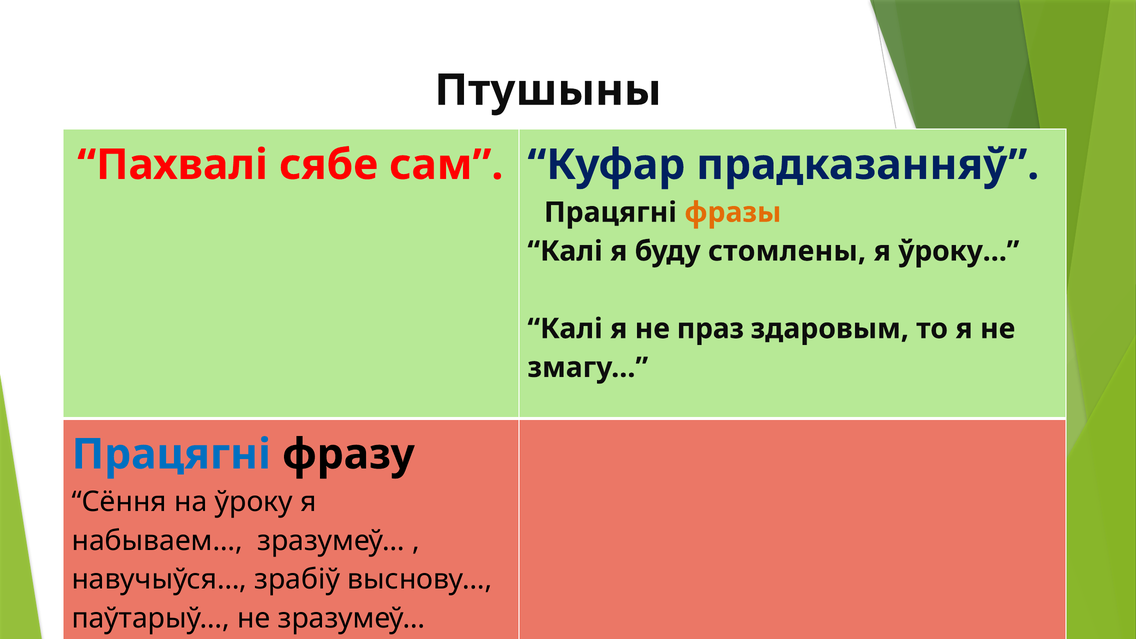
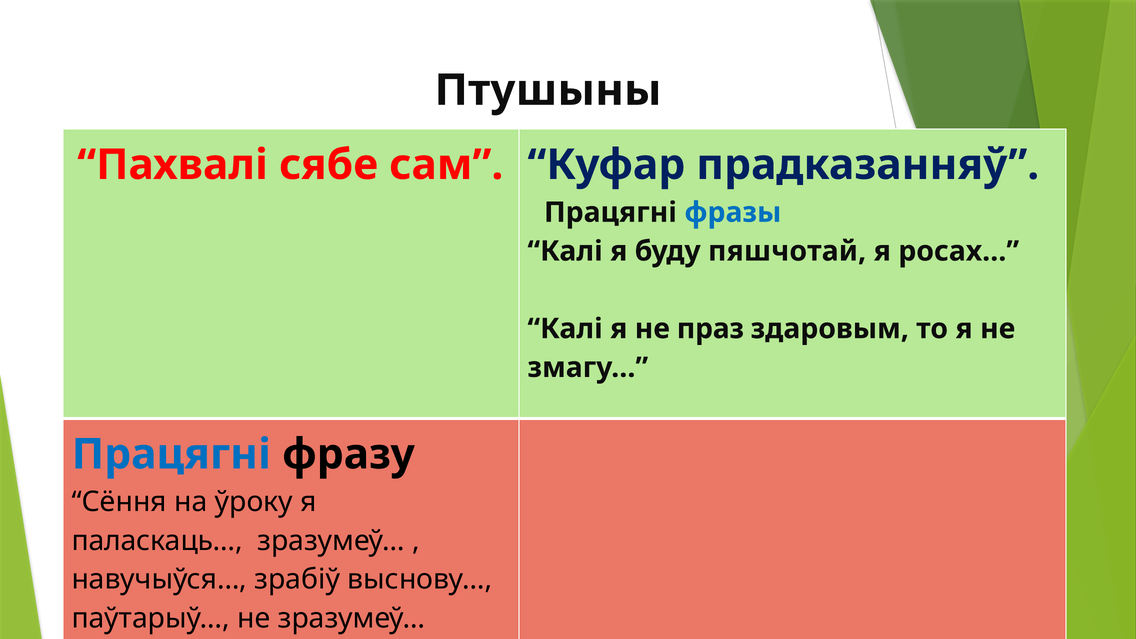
фразы colour: orange -> blue (733, 212)
стомлены: стомлены -> пяшчотай (787, 251)
ўроку…: ўроку… -> росах… (959, 251)
набываем…: набываем… -> паласкаць… (157, 541)
